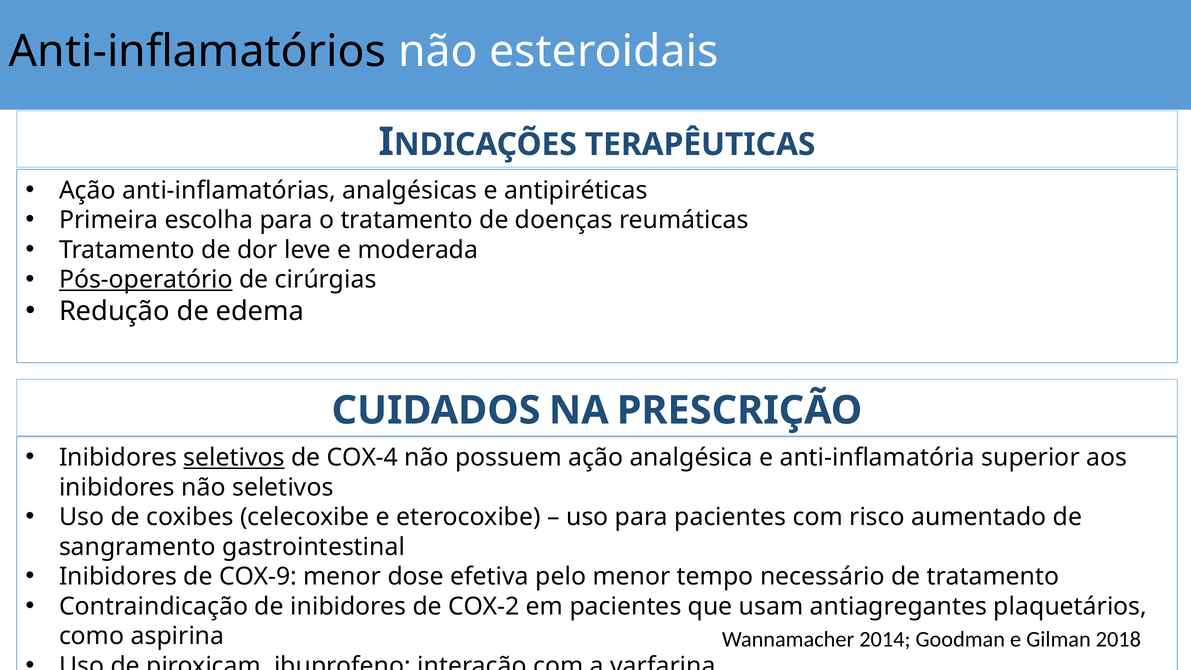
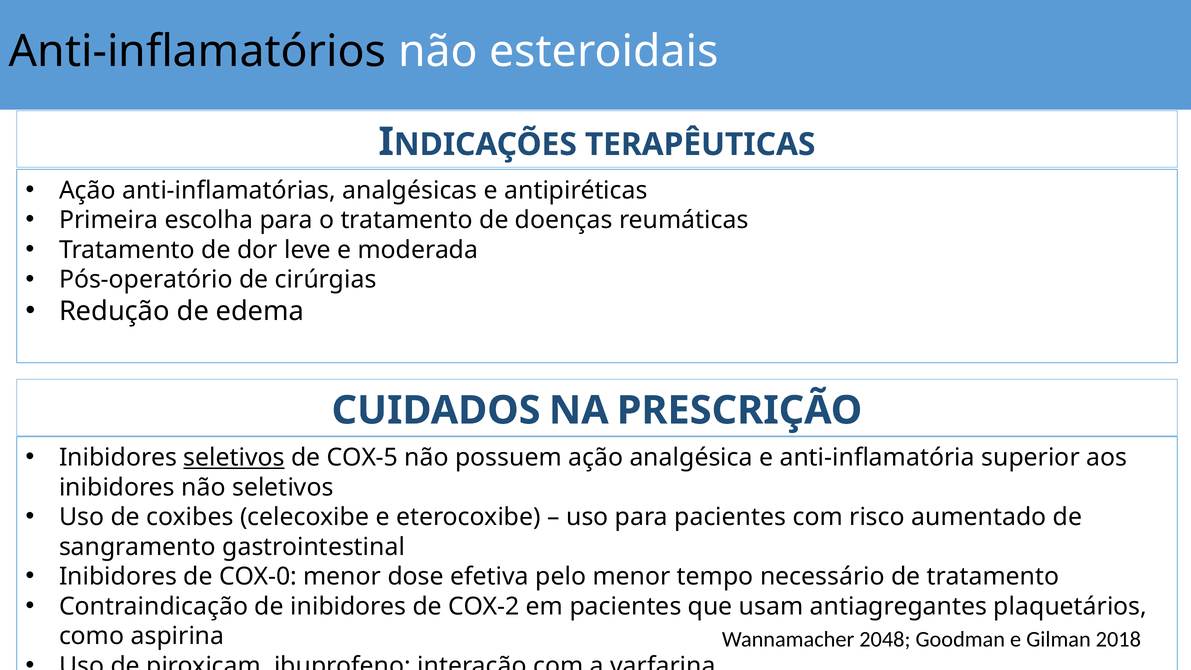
Pós-operatório underline: present -> none (146, 280)
COX-4: COX-4 -> COX-5 (362, 457)
COX-9: COX-9 -> COX-0 (258, 577)
2014: 2014 -> 2048 (885, 639)
